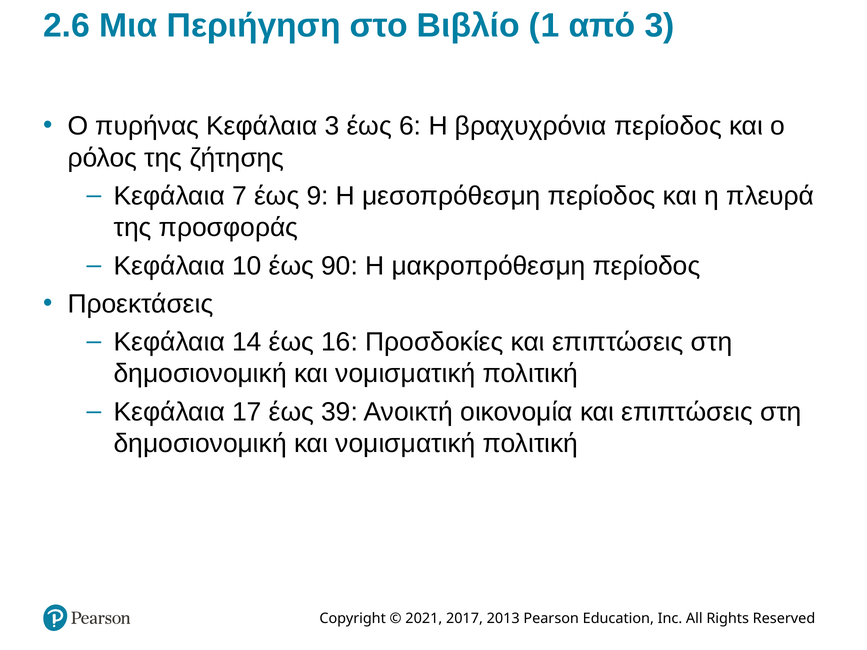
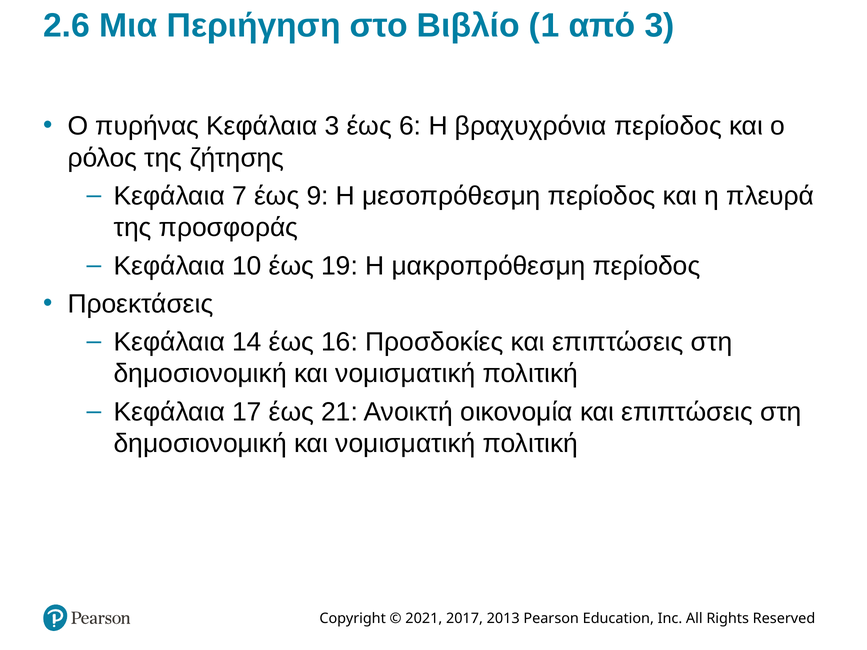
90: 90 -> 19 (340, 266)
39: 39 -> 21 (340, 412)
